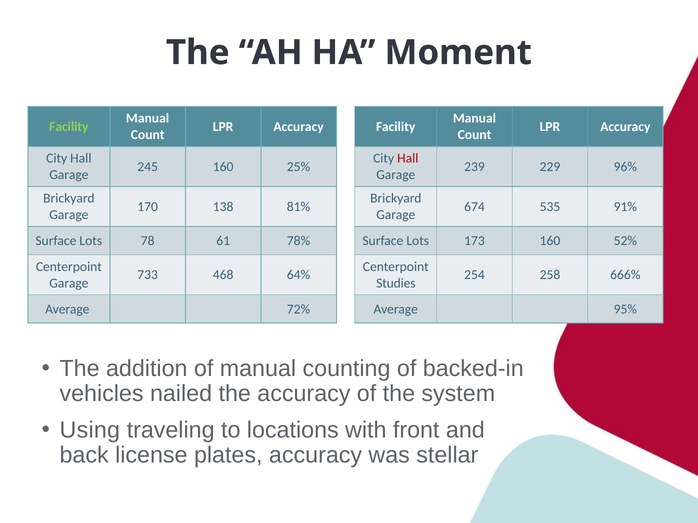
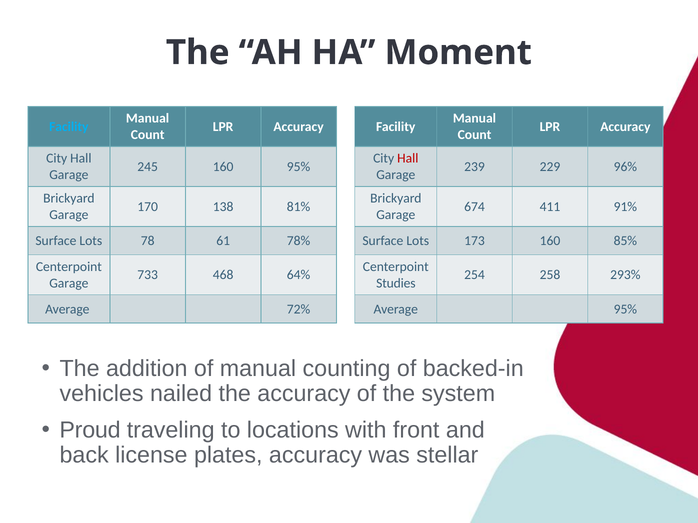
Facility colour: light green -> light blue (69, 127)
160 25%: 25% -> 95% (299, 167)
535: 535 -> 411 (550, 207)
52%: 52% -> 85% (625, 241)
666%: 666% -> 293% (625, 275)
Using: Using -> Proud (90, 431)
